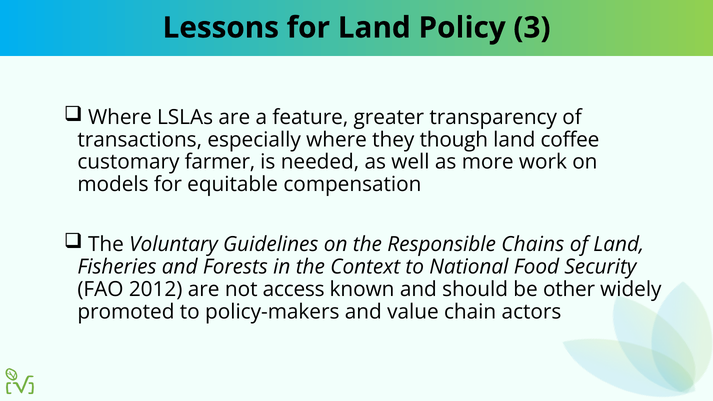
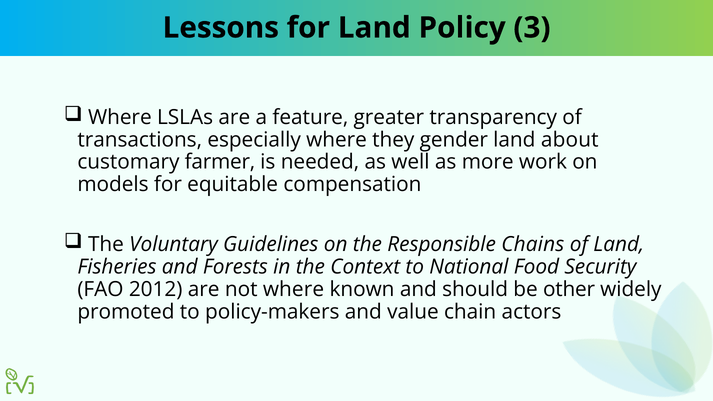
though: though -> gender (454, 140)
coffee: coffee -> about (570, 140)
not access: access -> where (293, 289)
